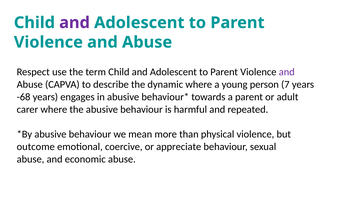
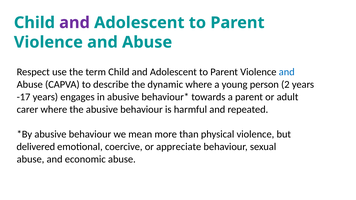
and colour: purple -> blue (287, 72)
7: 7 -> 2 (285, 85)
-68: -68 -> -17 (24, 97)
outcome: outcome -> delivered (36, 147)
